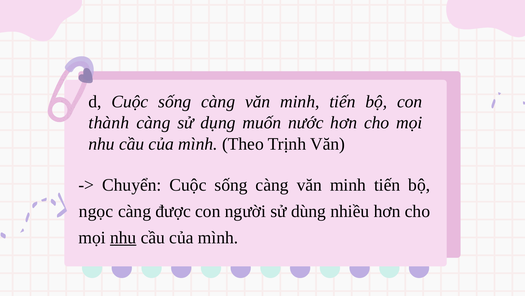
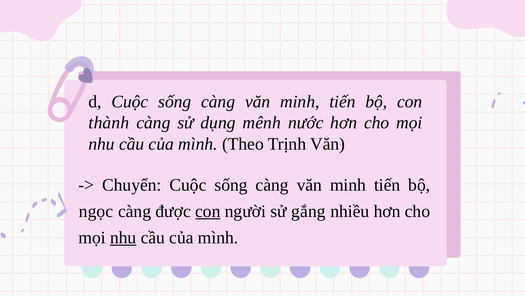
muốn: muốn -> mênh (262, 123)
con underline: none -> present (208, 211)
dùng: dùng -> gắng (308, 211)
